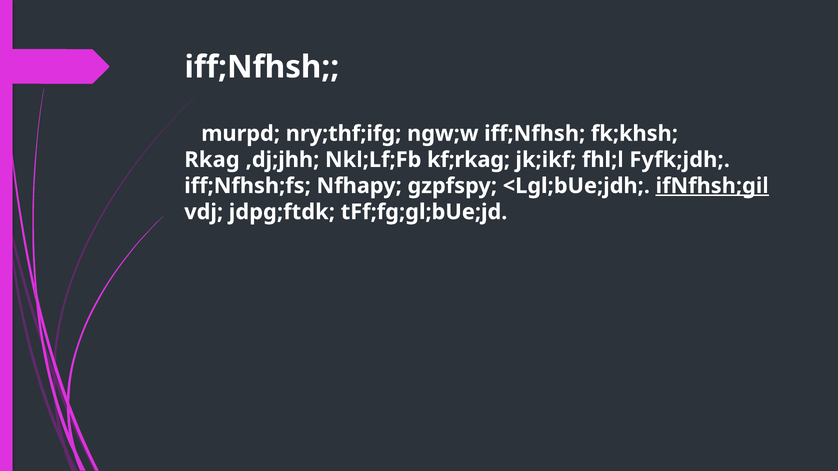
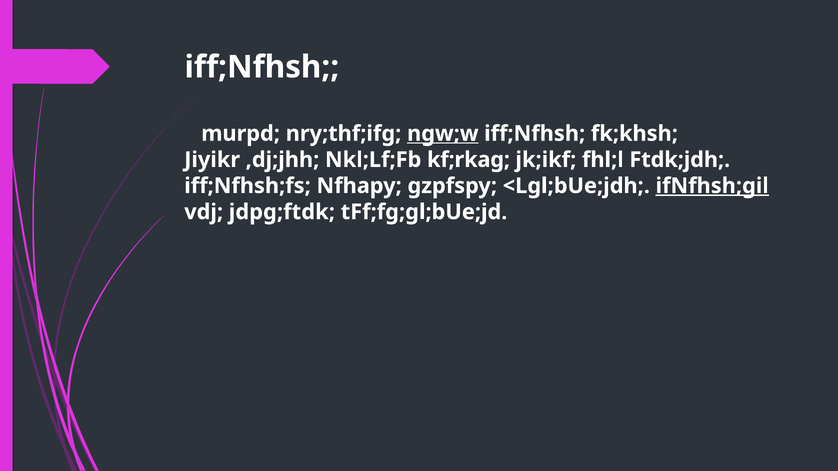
ngw;w underline: none -> present (443, 134)
Rkag: Rkag -> Jiyikr (212, 160)
Fyfk;jdh: Fyfk;jdh -> Ftdk;jdh (680, 160)
